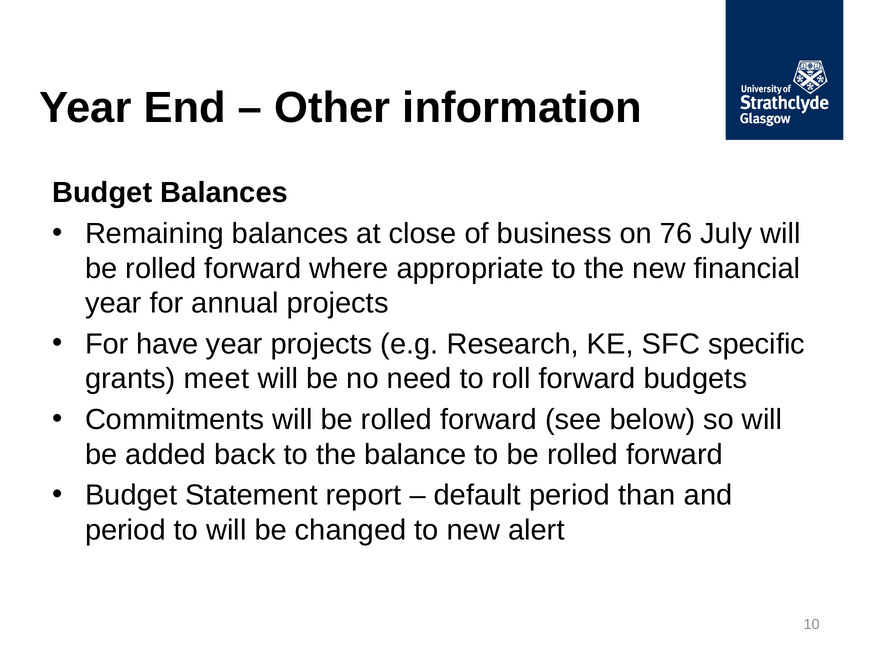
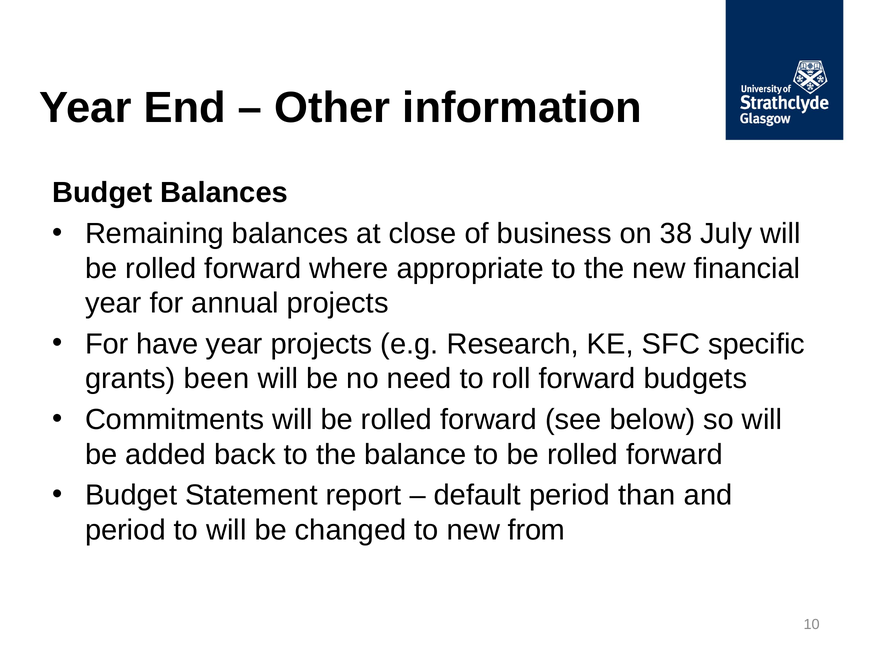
76: 76 -> 38 (676, 234)
meet: meet -> been (216, 379)
alert: alert -> from (536, 530)
